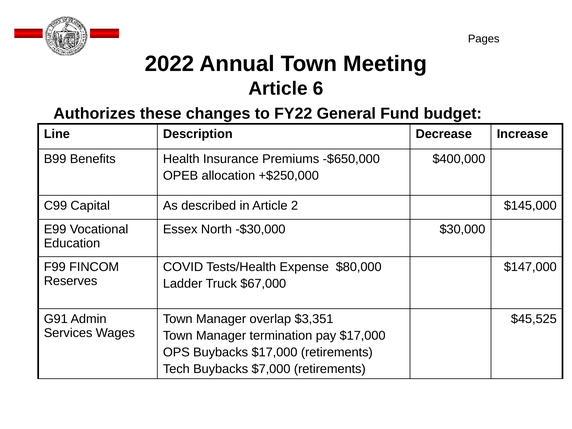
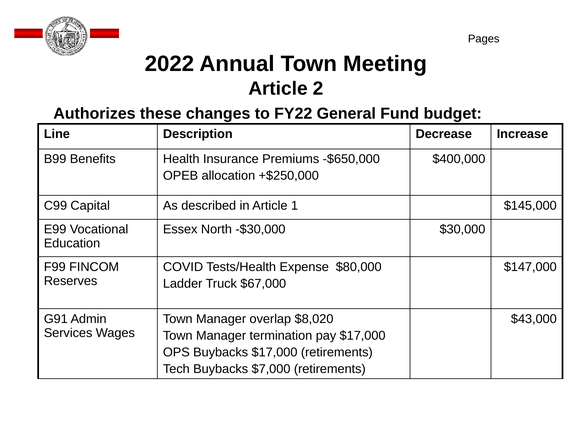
6: 6 -> 2 (318, 89)
2: 2 -> 1 (295, 206)
$3,351: $3,351 -> $8,020 (314, 319)
$45,525: $45,525 -> $43,000 (534, 319)
